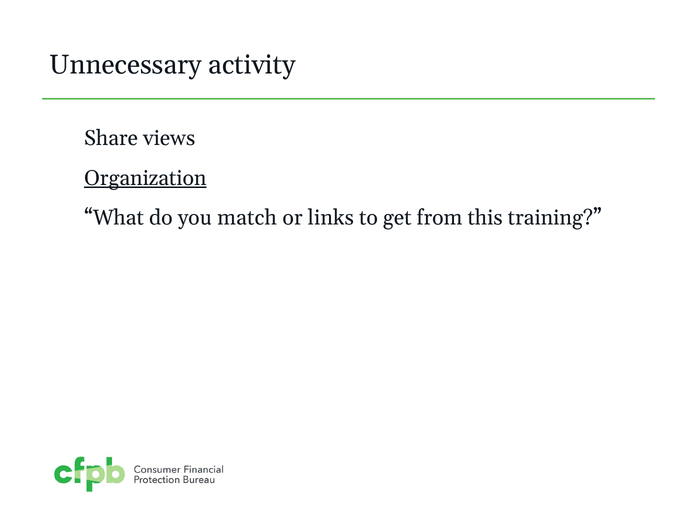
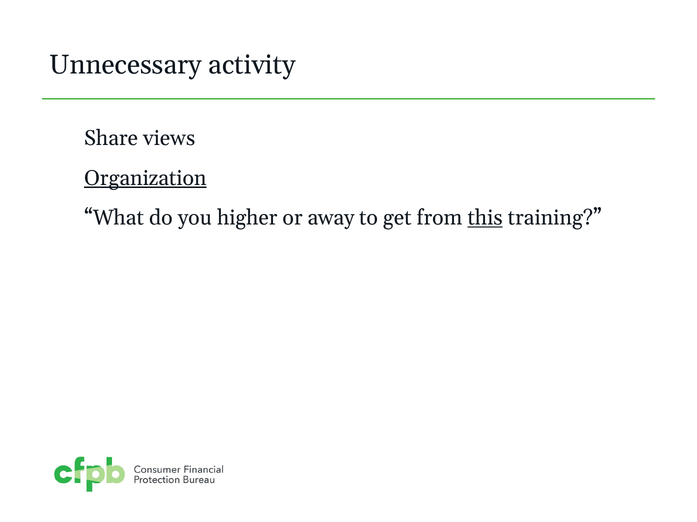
match: match -> higher (247, 218)
links: links -> away (331, 218)
this underline: none -> present (485, 218)
